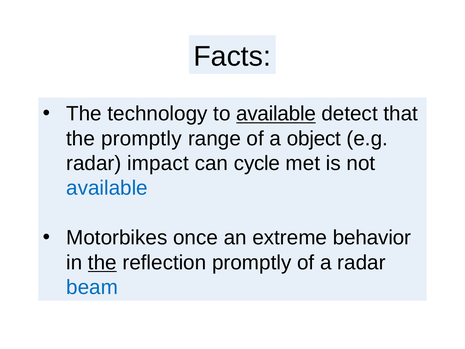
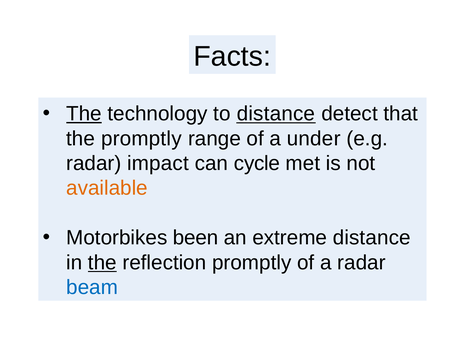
The underline: none -> present (84, 114)
to available: available -> distance (276, 114)
object: object -> under (314, 138)
available colour: blue -> orange (107, 188)
once: once -> been (196, 238)
extreme behavior: behavior -> distance (372, 238)
